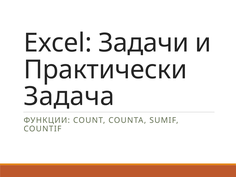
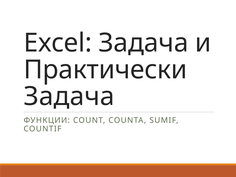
Excel Задачи: Задачи -> Задача (143, 43)
